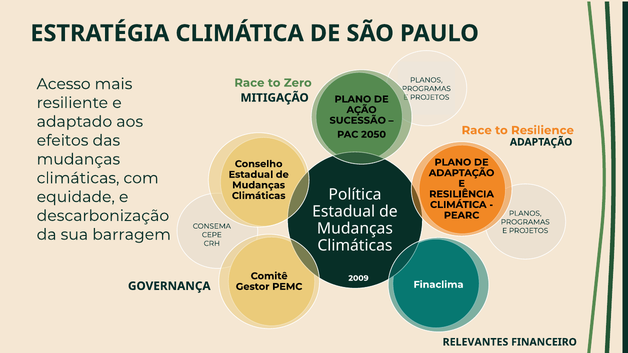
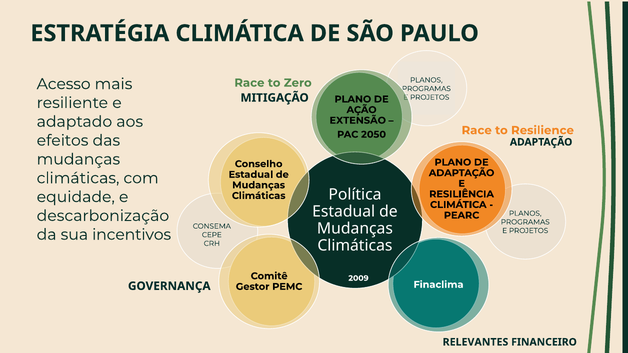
SUCESSÃO: SUCESSÃO -> EXTENSÃO (358, 121)
barragem: barragem -> incentivos (132, 235)
